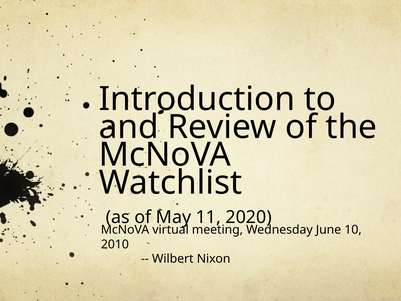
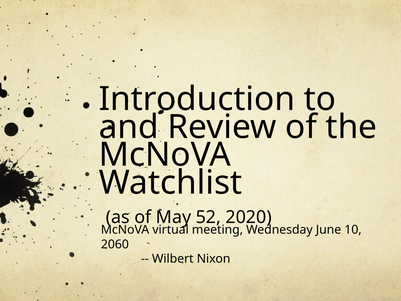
11: 11 -> 52 (208, 217)
2010: 2010 -> 2060 (115, 244)
